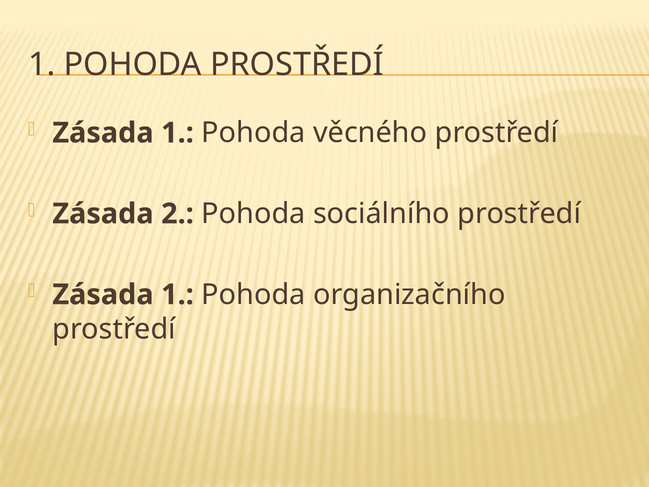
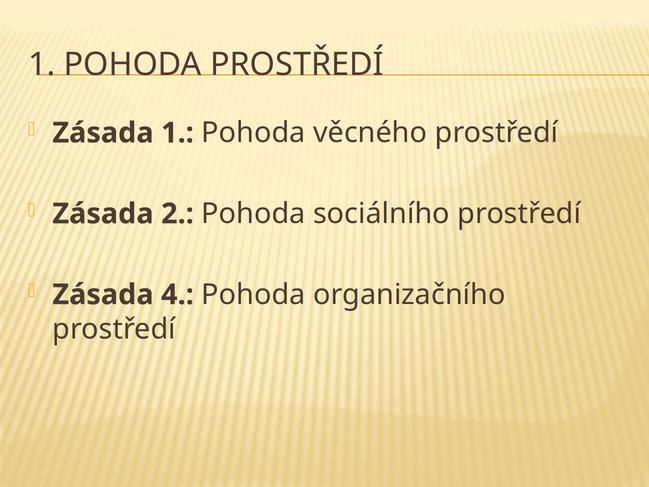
1: 1 -> 4 (177, 295)
